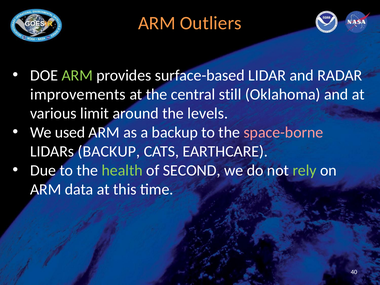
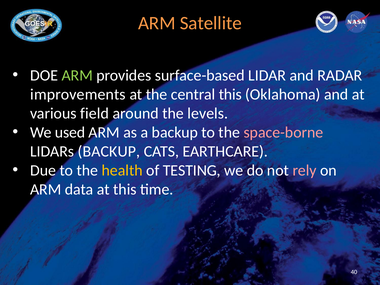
Outliers: Outliers -> Satellite (211, 23)
central still: still -> this (230, 94)
limit: limit -> field (95, 113)
health colour: light green -> yellow (122, 170)
SECOND: SECOND -> TESTING (192, 170)
rely colour: light green -> pink (305, 170)
